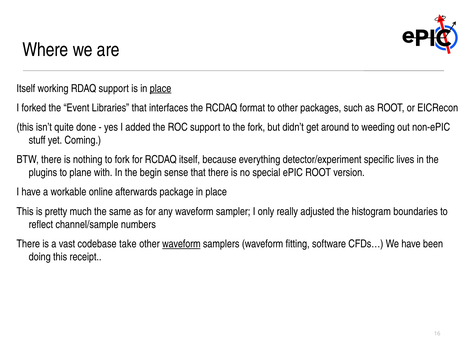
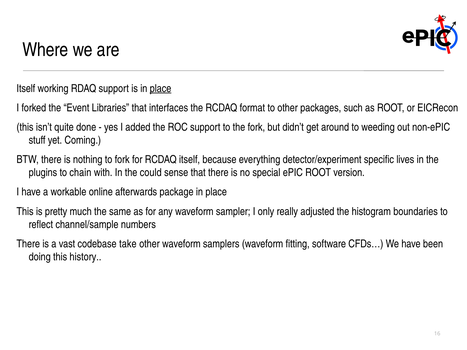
plane: plane -> chain (80, 173)
begin: begin -> could (151, 173)
waveform underline: present -> none (181, 244)
receipt: receipt -> history (85, 257)
